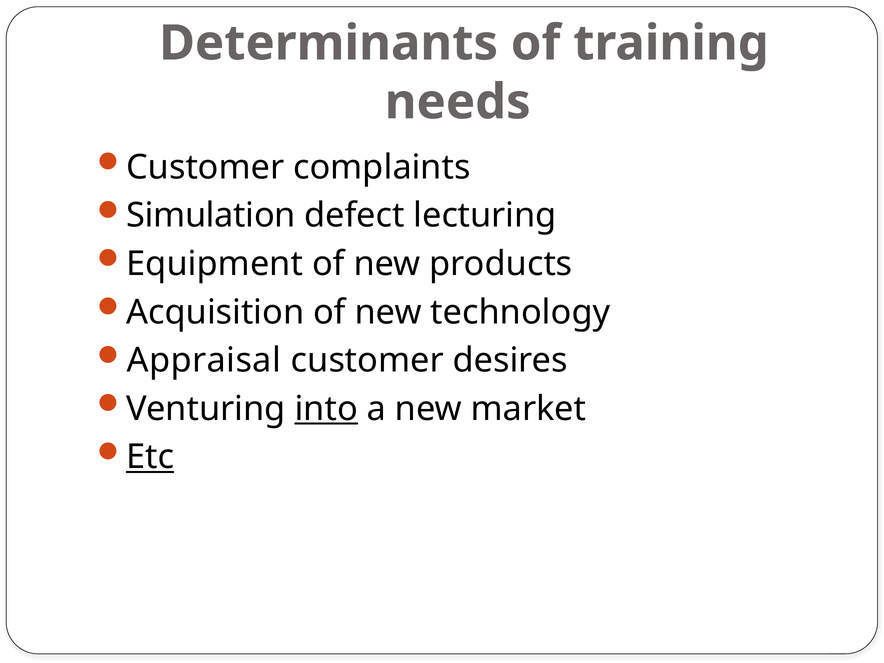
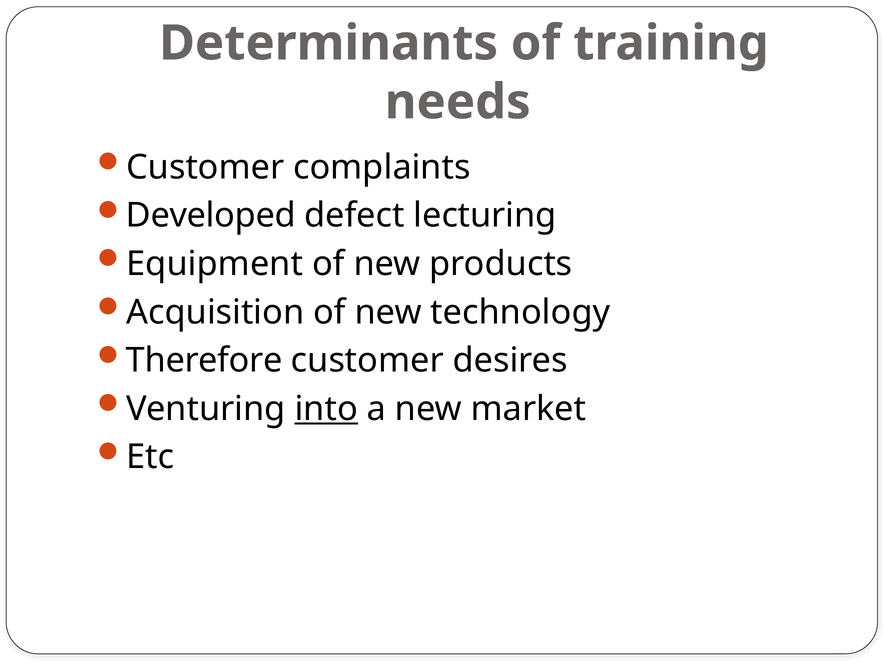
Simulation: Simulation -> Developed (211, 216)
Appraisal: Appraisal -> Therefore (204, 361)
Etc underline: present -> none (150, 457)
